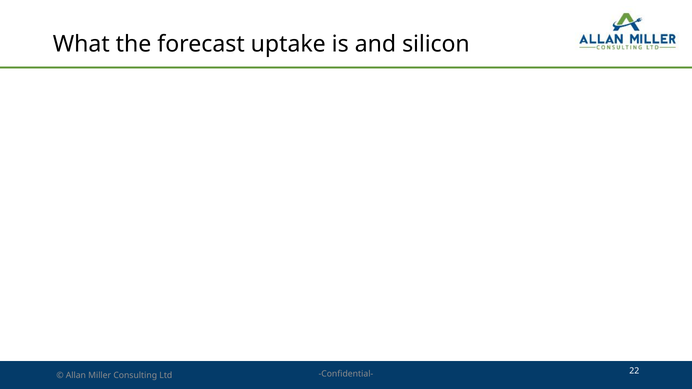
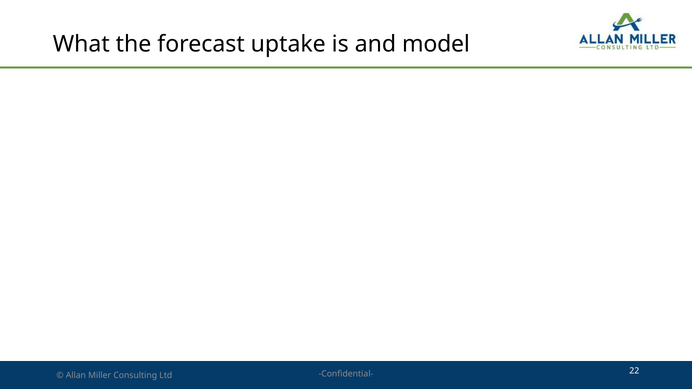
silicon: silicon -> model (436, 44)
